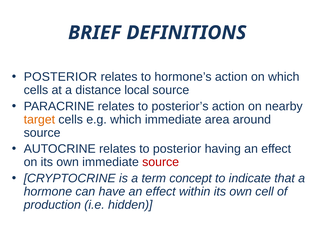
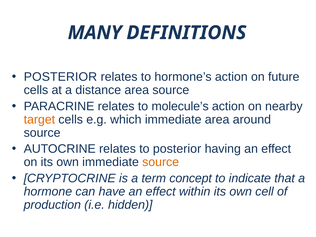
BRIEF: BRIEF -> MANY (95, 33)
on which: which -> future (284, 77)
distance local: local -> area (137, 90)
posterior’s: posterior’s -> molecule’s (180, 106)
source colour: red -> orange (161, 162)
